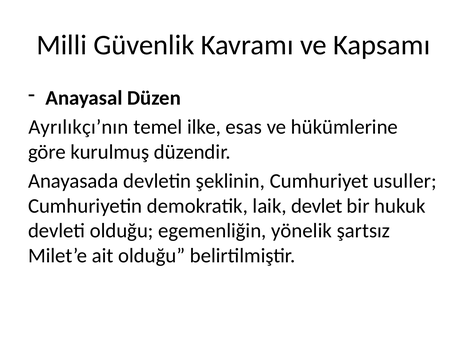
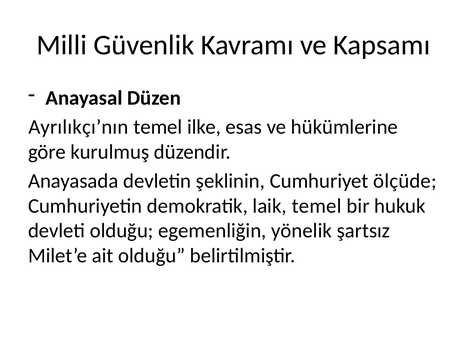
usuller: usuller -> ölçüde (405, 181)
laik devlet: devlet -> temel (317, 206)
